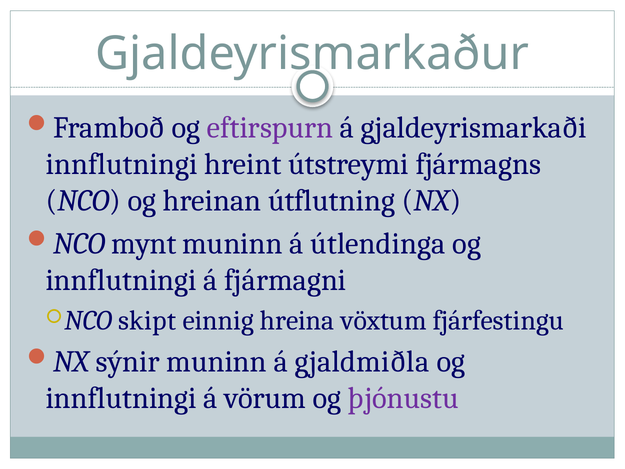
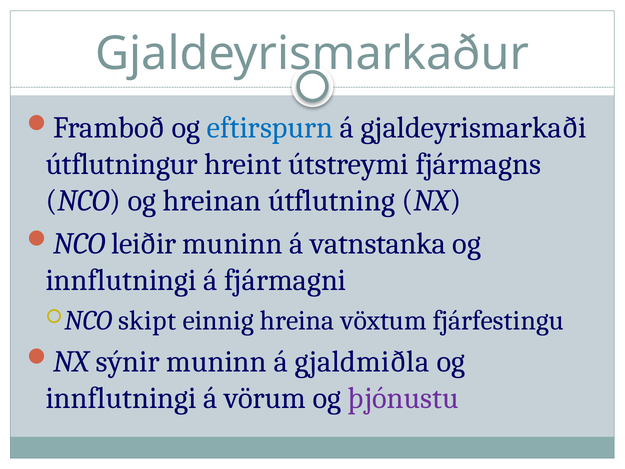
eftirspurn colour: purple -> blue (270, 128)
innflutningi: innflutningi -> útflutningur (122, 164)
mynt: mynt -> leiðir (144, 244)
útlendinga: útlendinga -> vatnstanka (378, 244)
